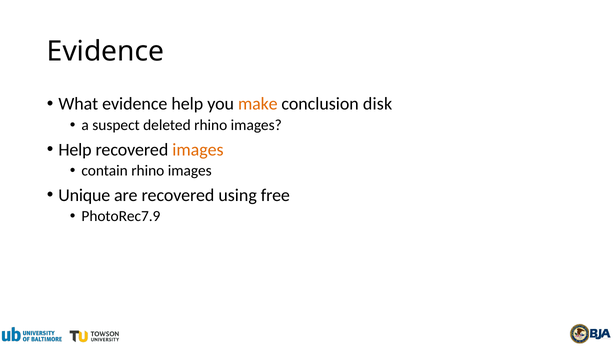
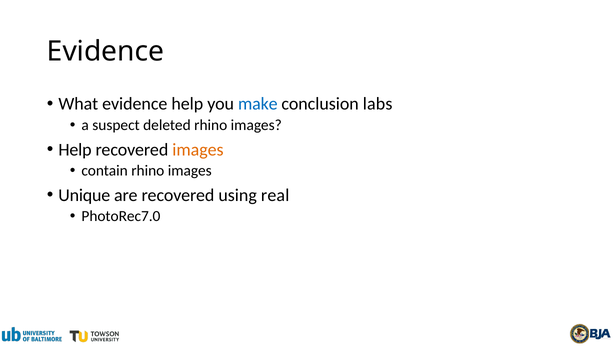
make colour: orange -> blue (258, 104)
disk: disk -> labs (378, 104)
free: free -> real (275, 195)
PhotoRec7.9: PhotoRec7.9 -> PhotoRec7.0 (121, 216)
